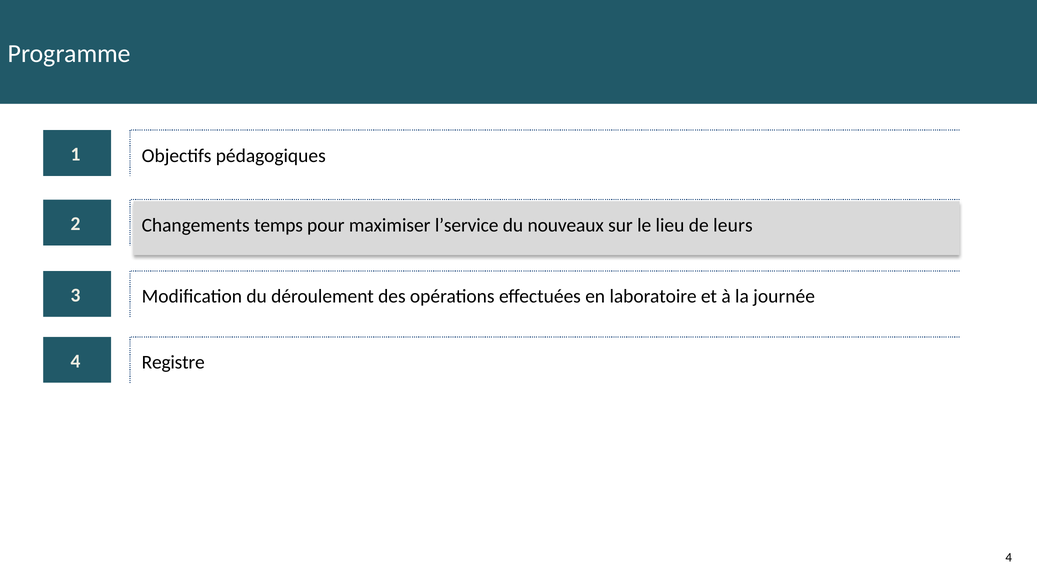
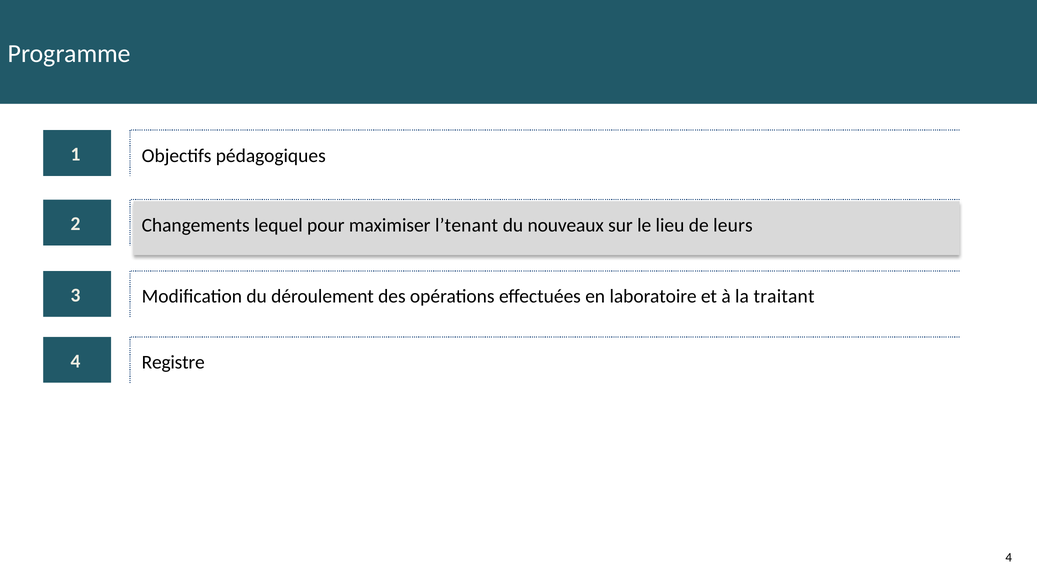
temps: temps -> lequel (278, 225)
l’service: l’service -> l’tenant (467, 225)
journée: journée -> traitant (784, 296)
